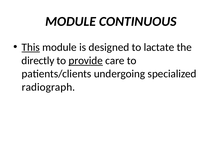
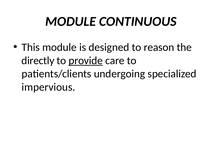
This underline: present -> none (31, 47)
lactate: lactate -> reason (159, 47)
radiograph: radiograph -> impervious (48, 87)
